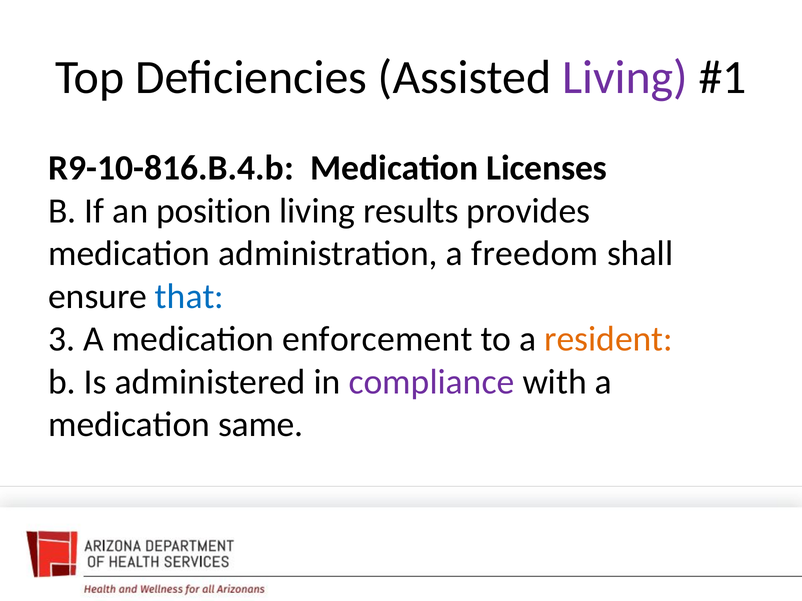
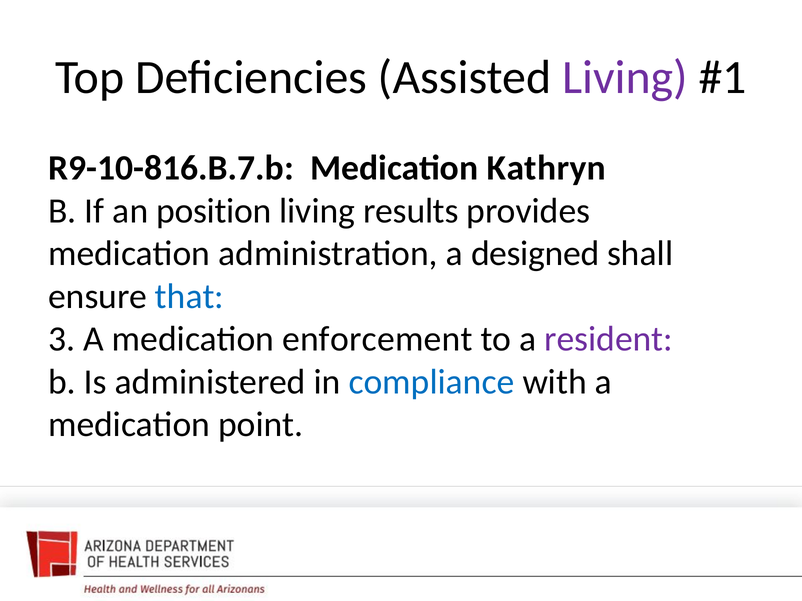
R9-10-816.B.4.b: R9-10-816.B.4.b -> R9-10-816.B.7.b (171, 168)
Licenses: Licenses -> Kathryn (546, 168)
freedom: freedom -> designed (535, 254)
resident colour: orange -> purple (609, 339)
compliance colour: purple -> blue (432, 382)
same: same -> point (261, 425)
